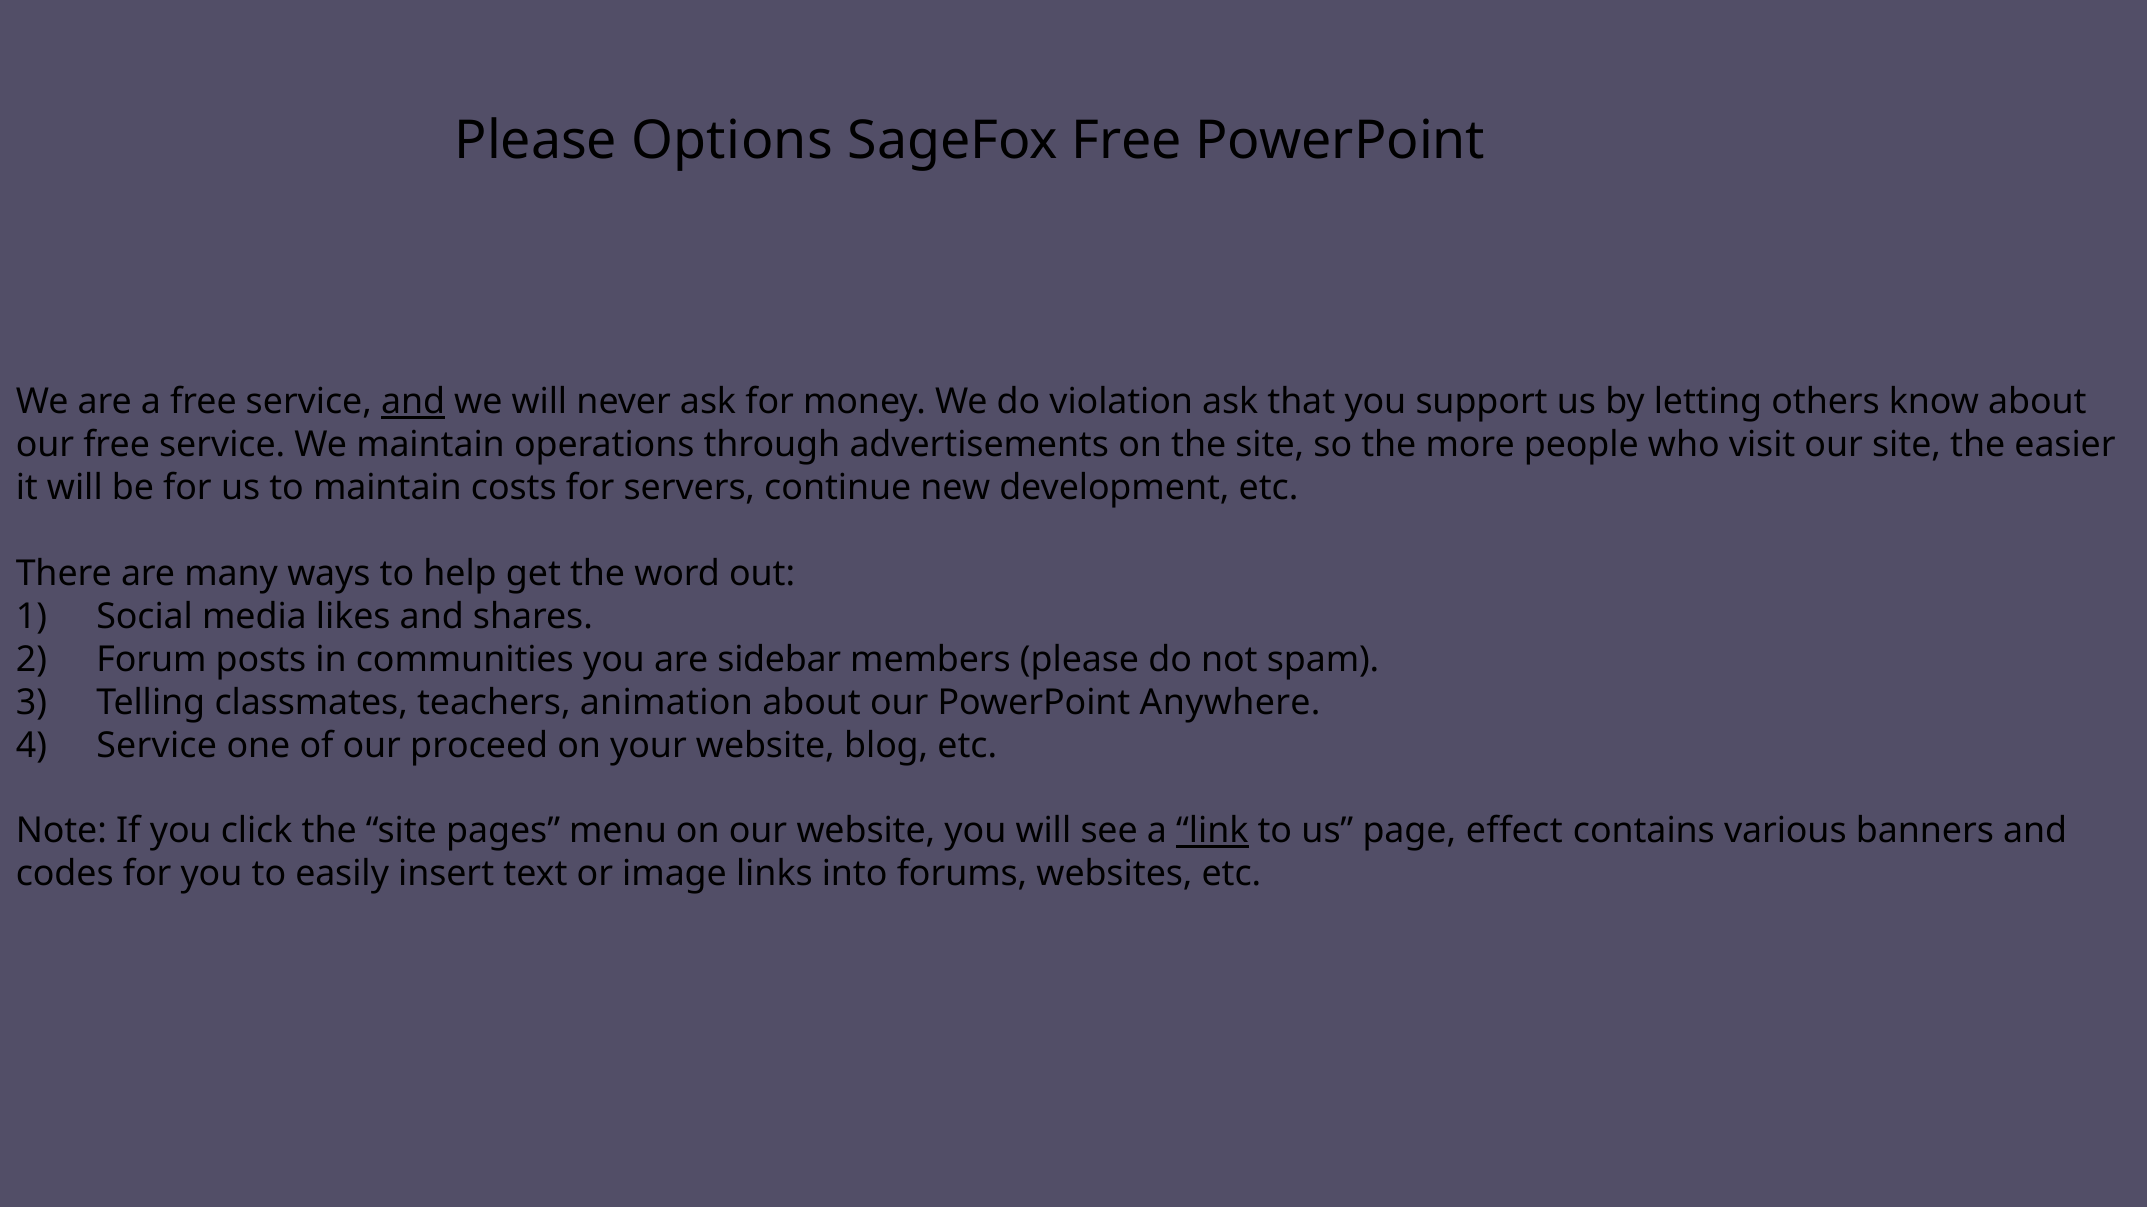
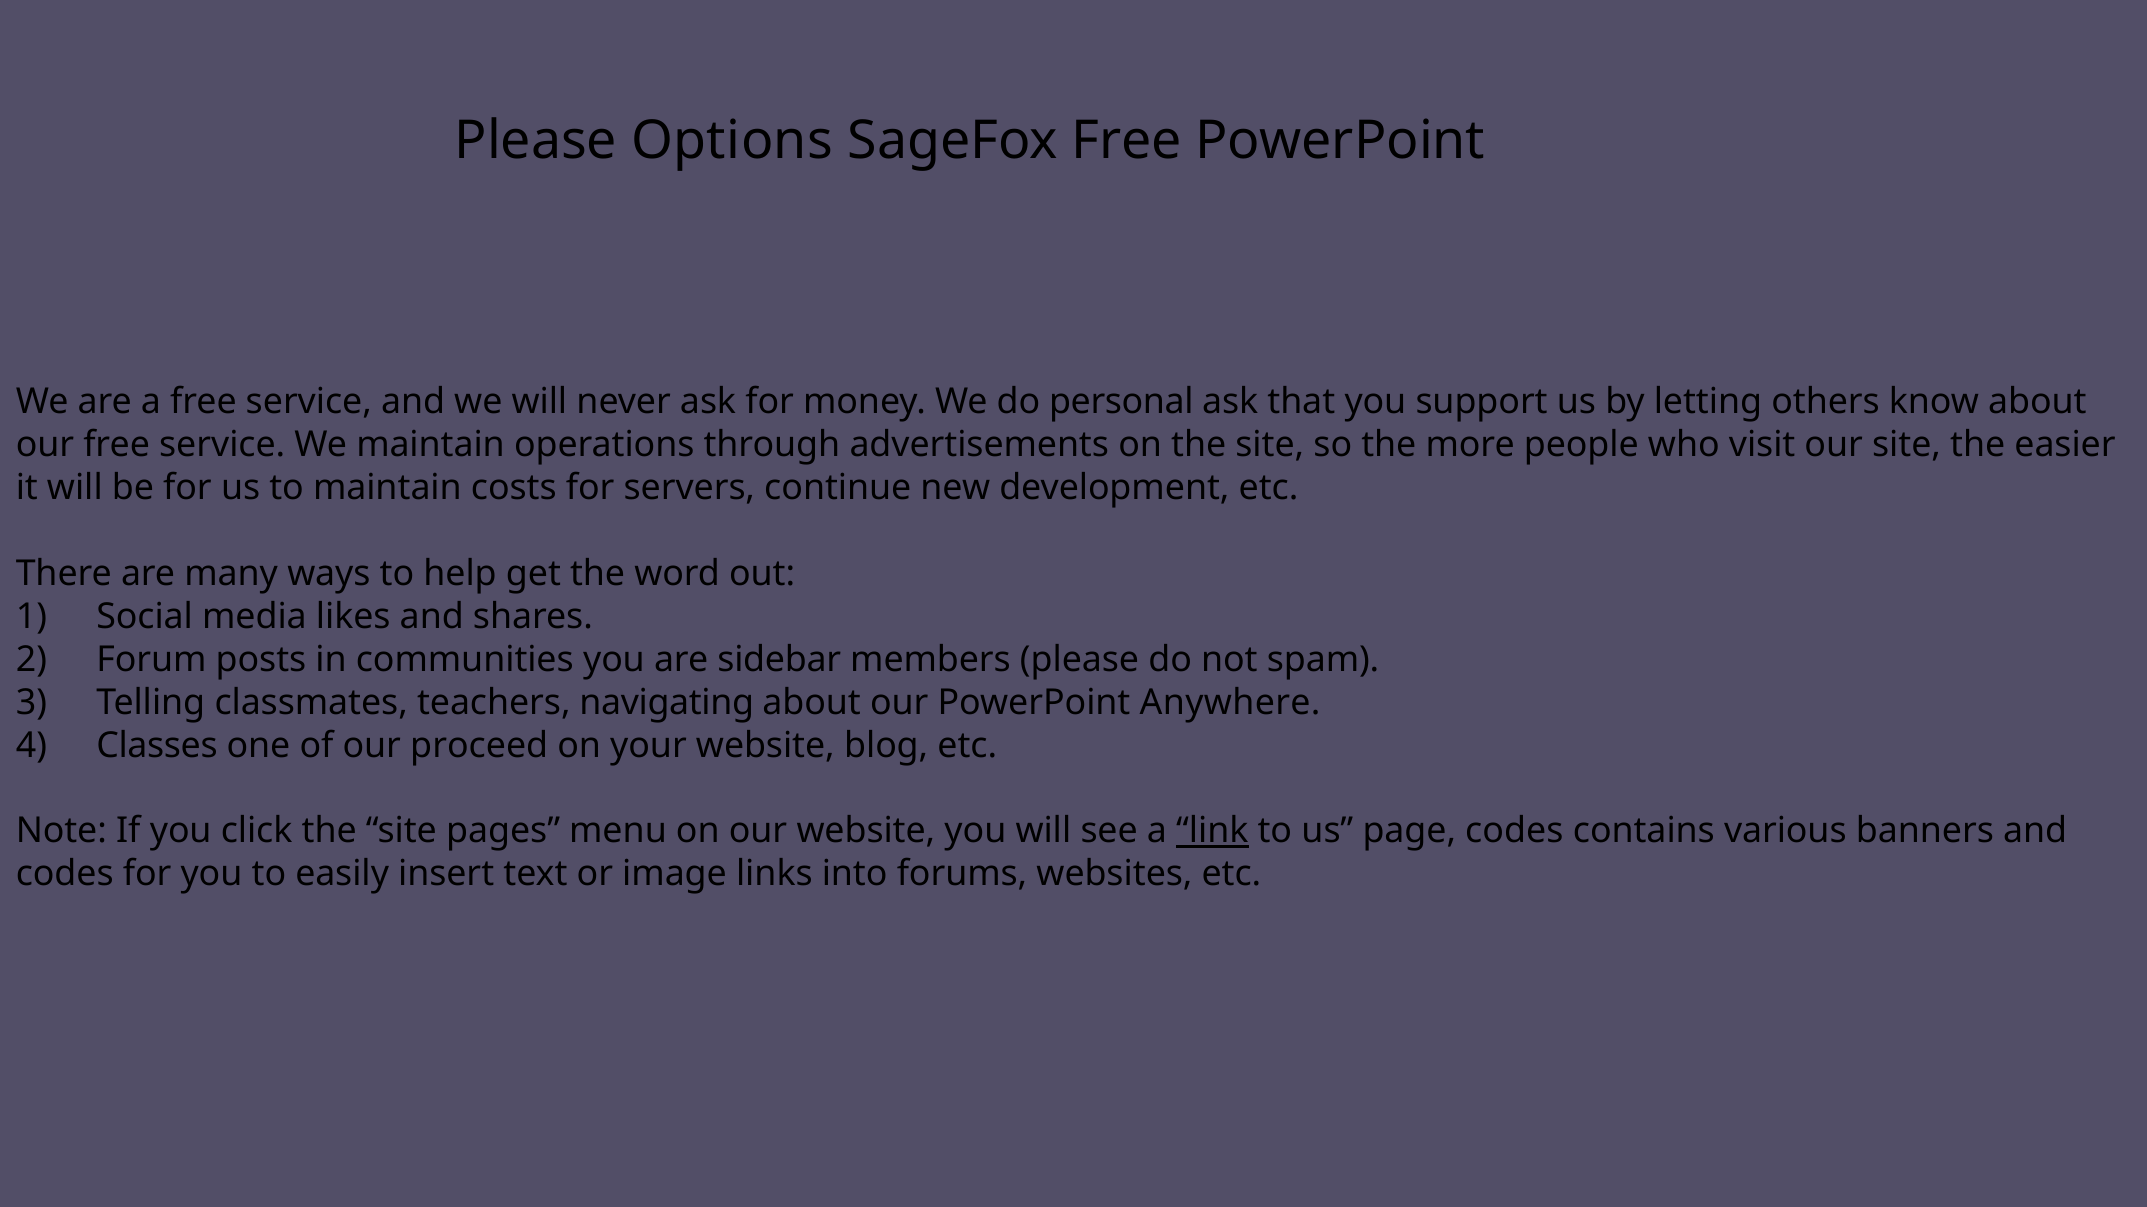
and underline: present -> none (413, 402)
violation: violation -> personal (1121, 402)
animation: animation -> navigating (667, 703)
Service: Service -> Classes (157, 746)
page effect: effect -> codes (1514, 832)
